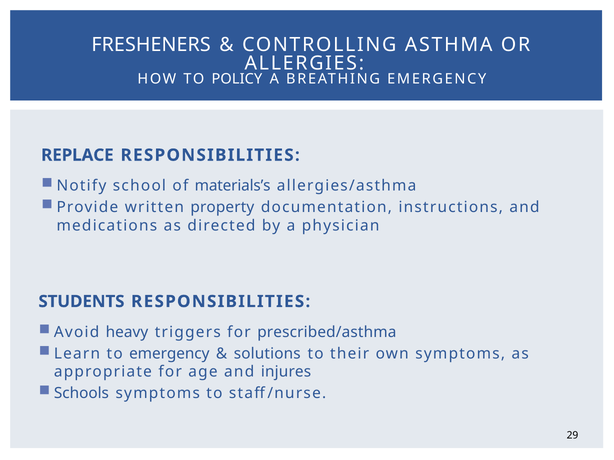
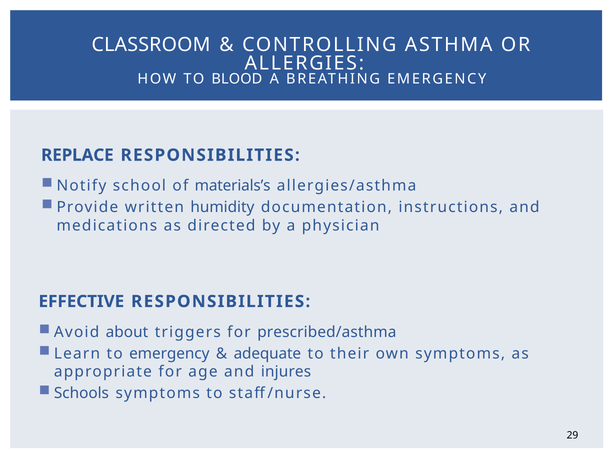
FRESHENERS: FRESHENERS -> CLASSROOM (151, 45)
POLICY: POLICY -> BLOOD (237, 79)
property: property -> humidity (222, 207)
STUDENTS: STUDENTS -> EFFECTIVE (81, 302)
heavy: heavy -> about (127, 332)
solutions: solutions -> adequate (267, 354)
